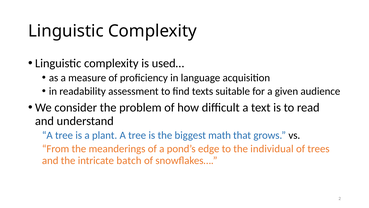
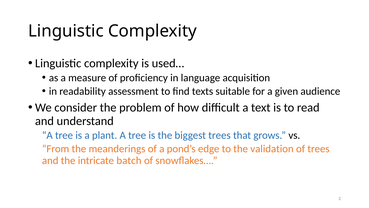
biggest math: math -> trees (220, 135)
individual: individual -> validation (272, 149)
